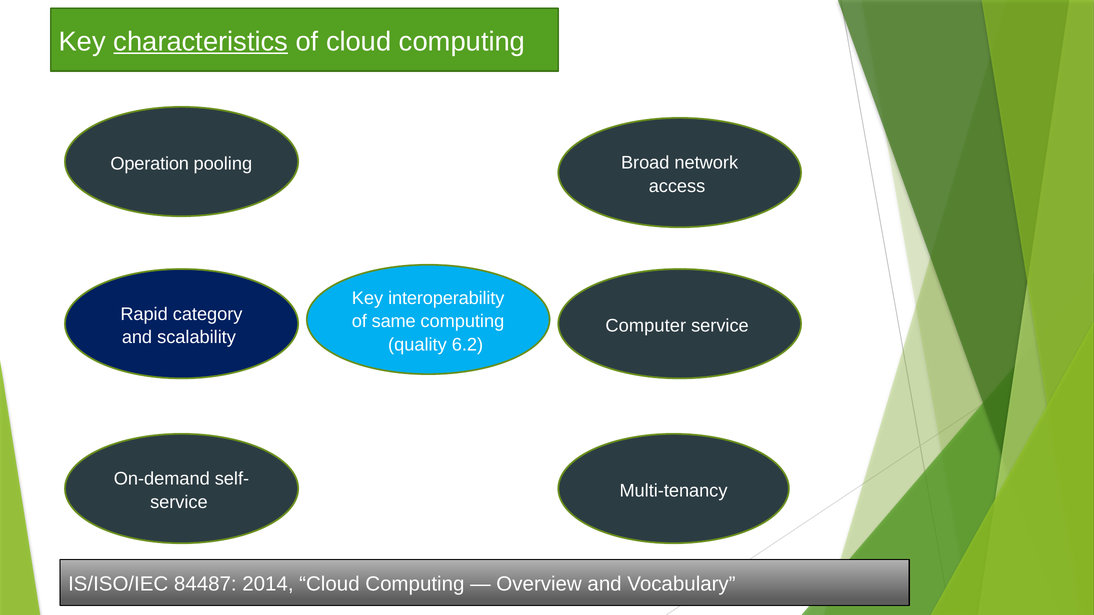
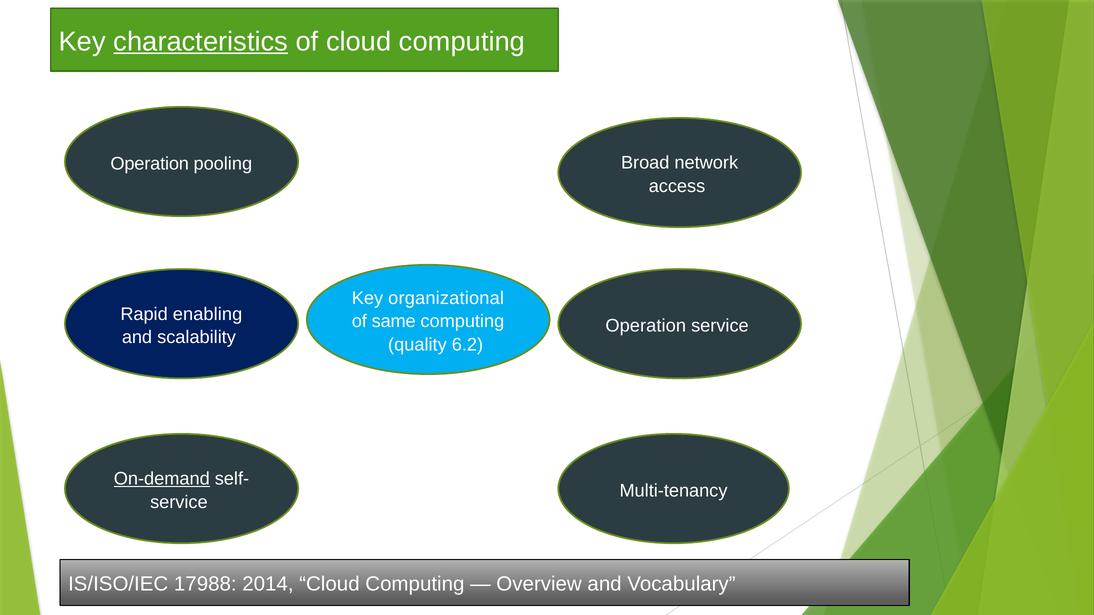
interoperability: interoperability -> organizational (446, 298)
category: category -> enabling (208, 314)
Computer: Computer -> Operation (646, 326)
On-demand underline: none -> present (162, 479)
84487: 84487 -> 17988 (205, 584)
